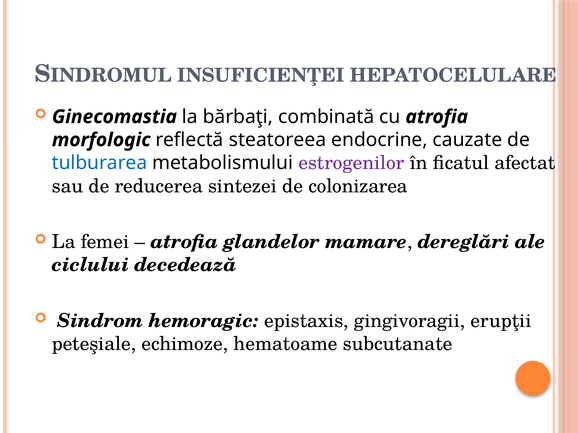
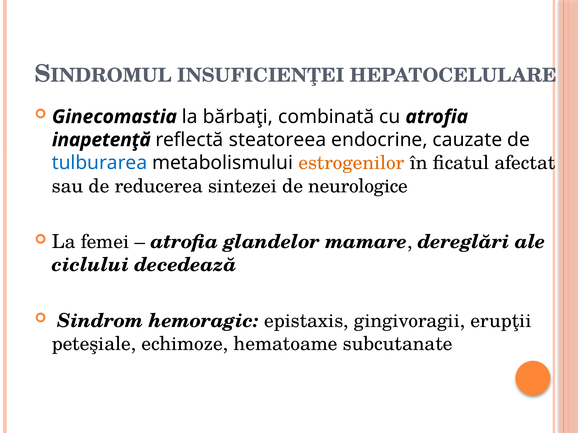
morfologic: morfologic -> inapetenţă (101, 140)
estrogenilor colour: purple -> orange (351, 163)
colonizarea: colonizarea -> neurologice (358, 186)
